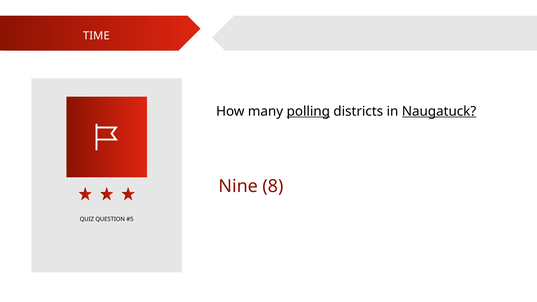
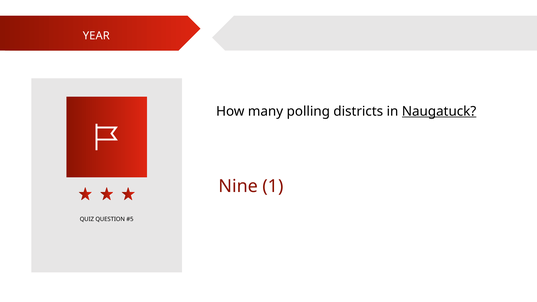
TIME: TIME -> YEAR (96, 36)
polling underline: present -> none (308, 111)
8: 8 -> 1 (273, 186)
